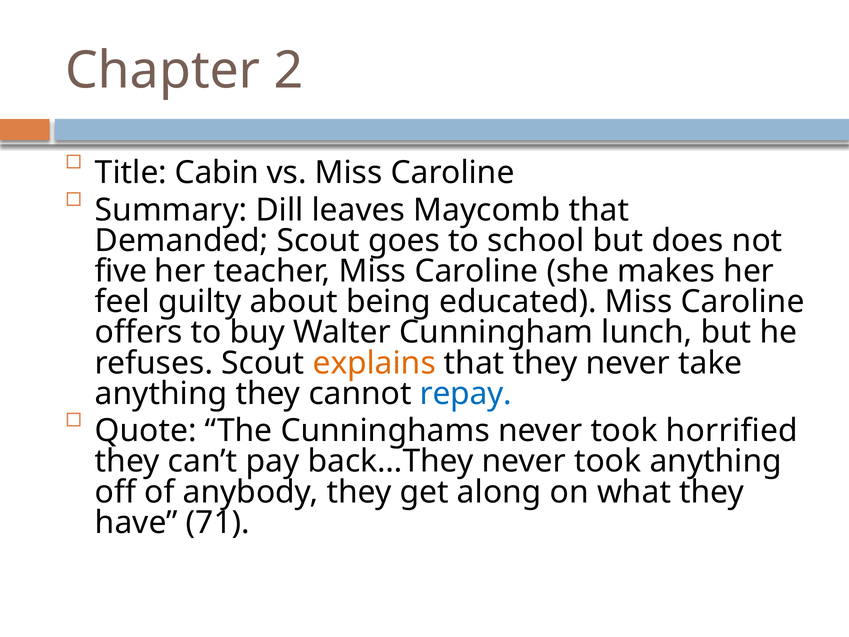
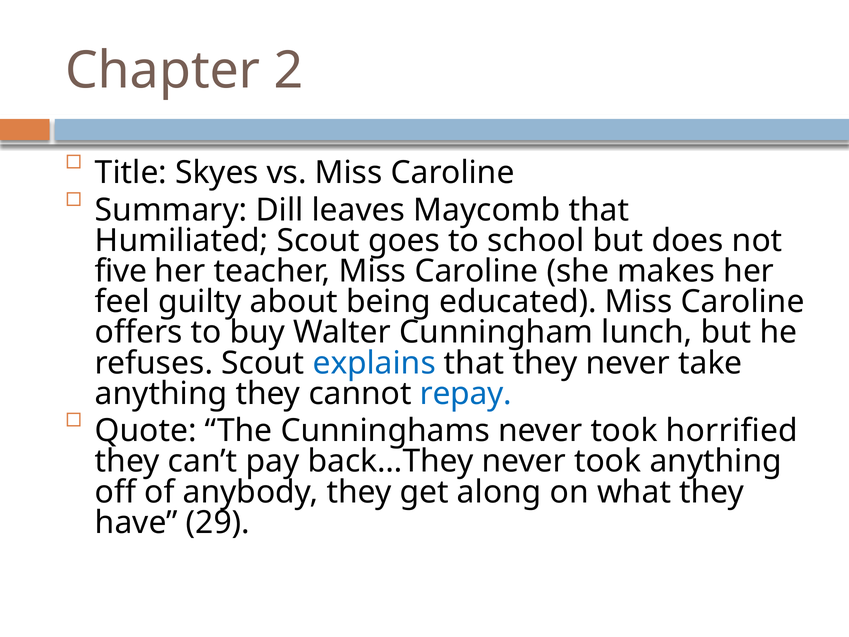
Cabin: Cabin -> Skyes (217, 173)
Demanded: Demanded -> Humiliated (182, 241)
explains colour: orange -> blue (374, 363)
71: 71 -> 29 (218, 522)
